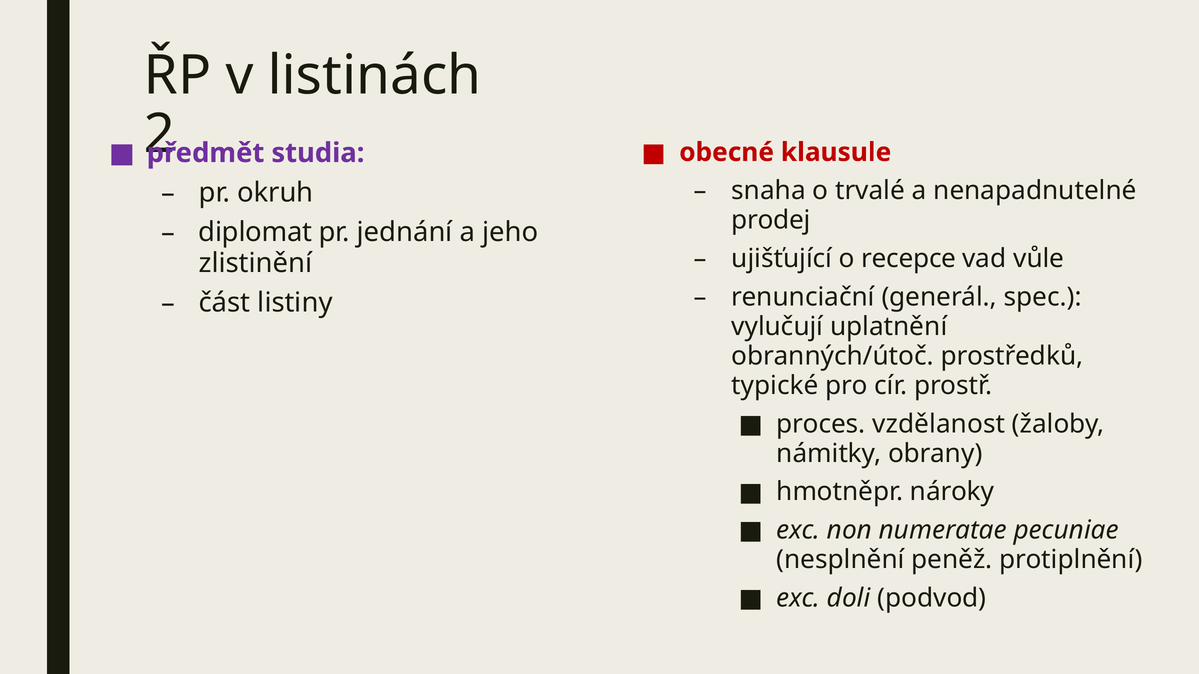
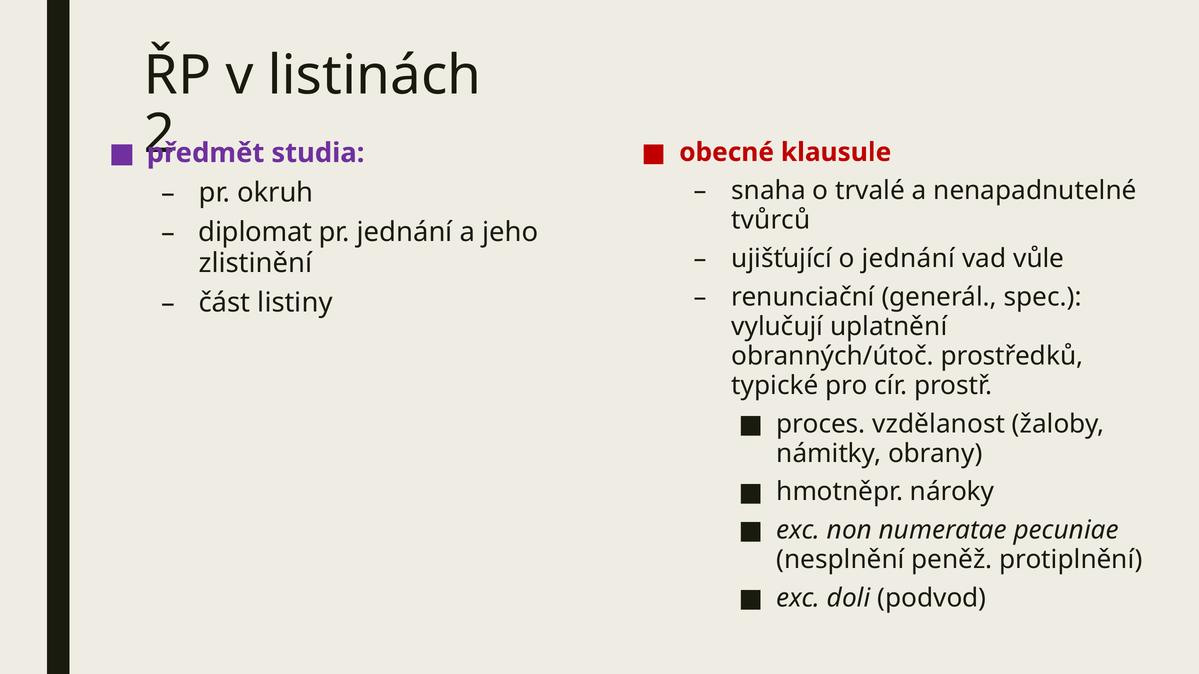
prodej: prodej -> tvůrců (771, 220)
o recepce: recepce -> jednání (908, 259)
